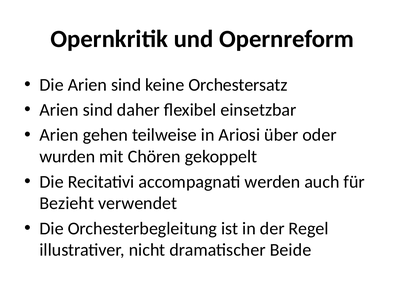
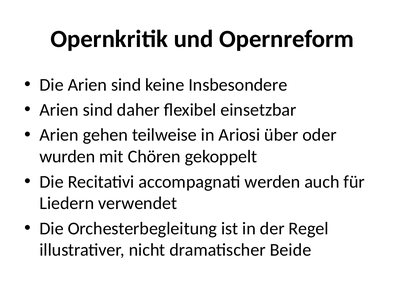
Orchestersatz: Orchestersatz -> Insbesondere (238, 85)
Bezieht: Bezieht -> Liedern (67, 204)
